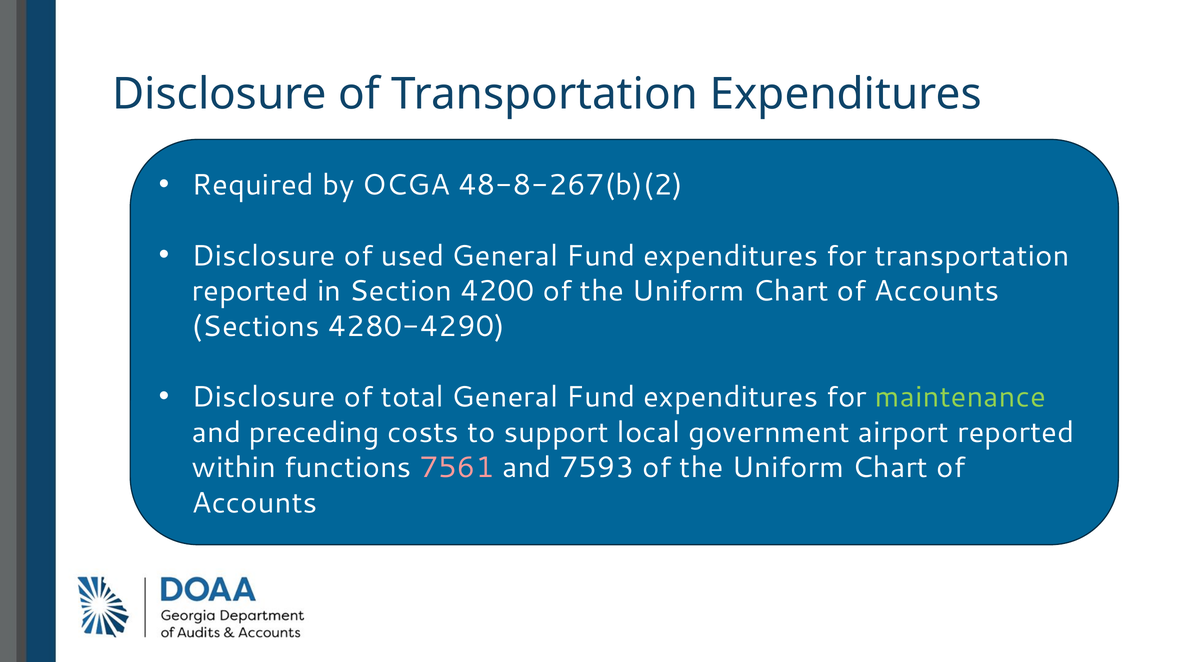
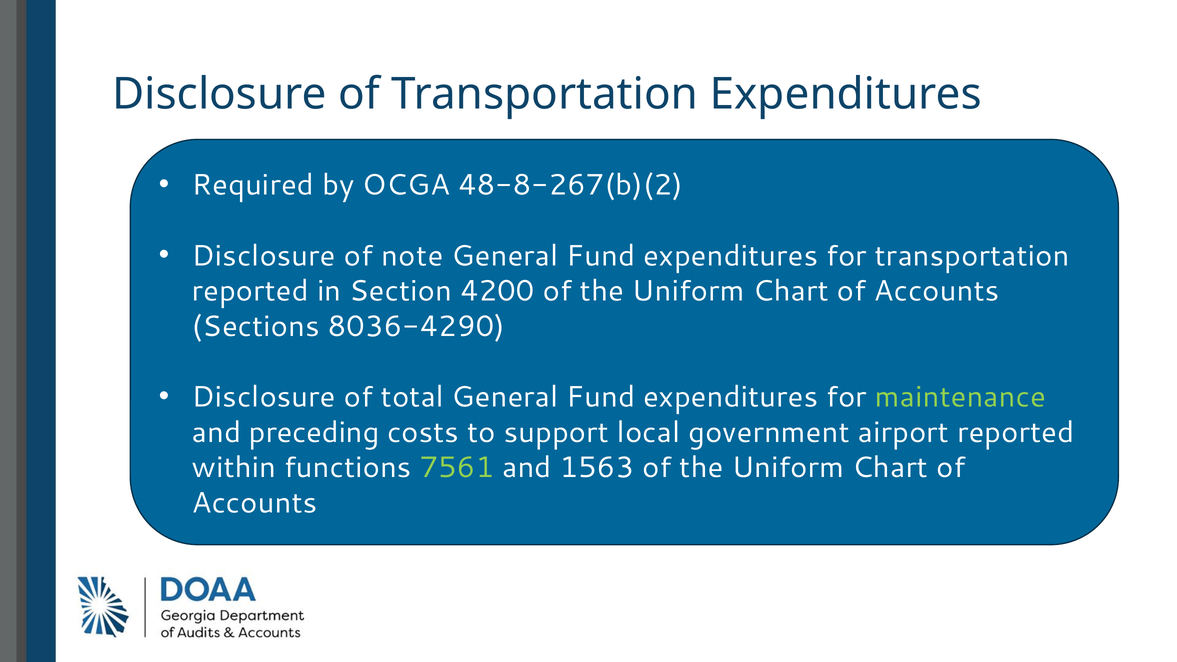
used: used -> note (412, 256)
4280-4290: 4280-4290 -> 8036-4290 (416, 326)
7561 colour: pink -> light green (457, 468)
7593: 7593 -> 1563 (597, 468)
